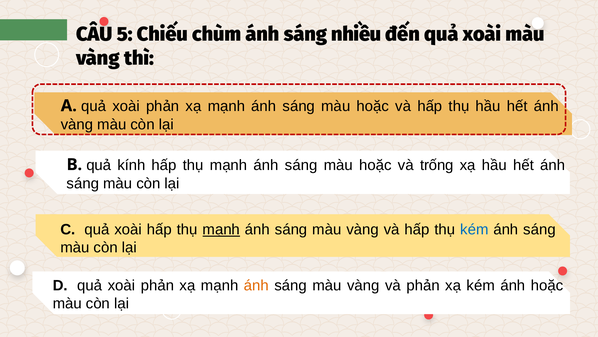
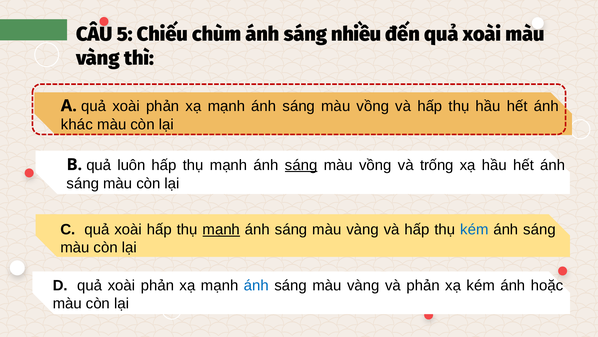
hoặc: hoặc -> vồng (373, 106)
vàng: vàng -> khác (77, 124)
kính: kính -> luôn (131, 165)
sáng underline: none -> present (301, 165)
hoặc: hoặc -> vồng (375, 165)
ánh colour: orange -> blue (256, 285)
